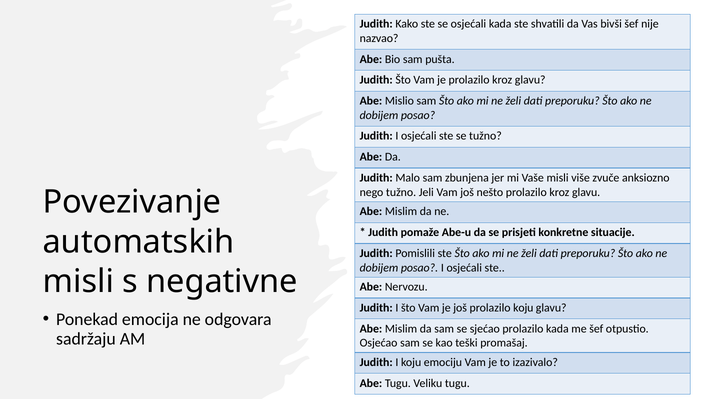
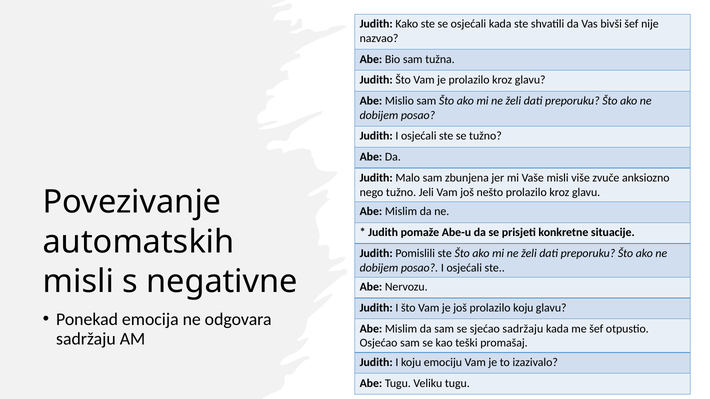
pušta: pušta -> tužna (440, 59)
sjećao prolazilo: prolazilo -> sadržaju (523, 329)
